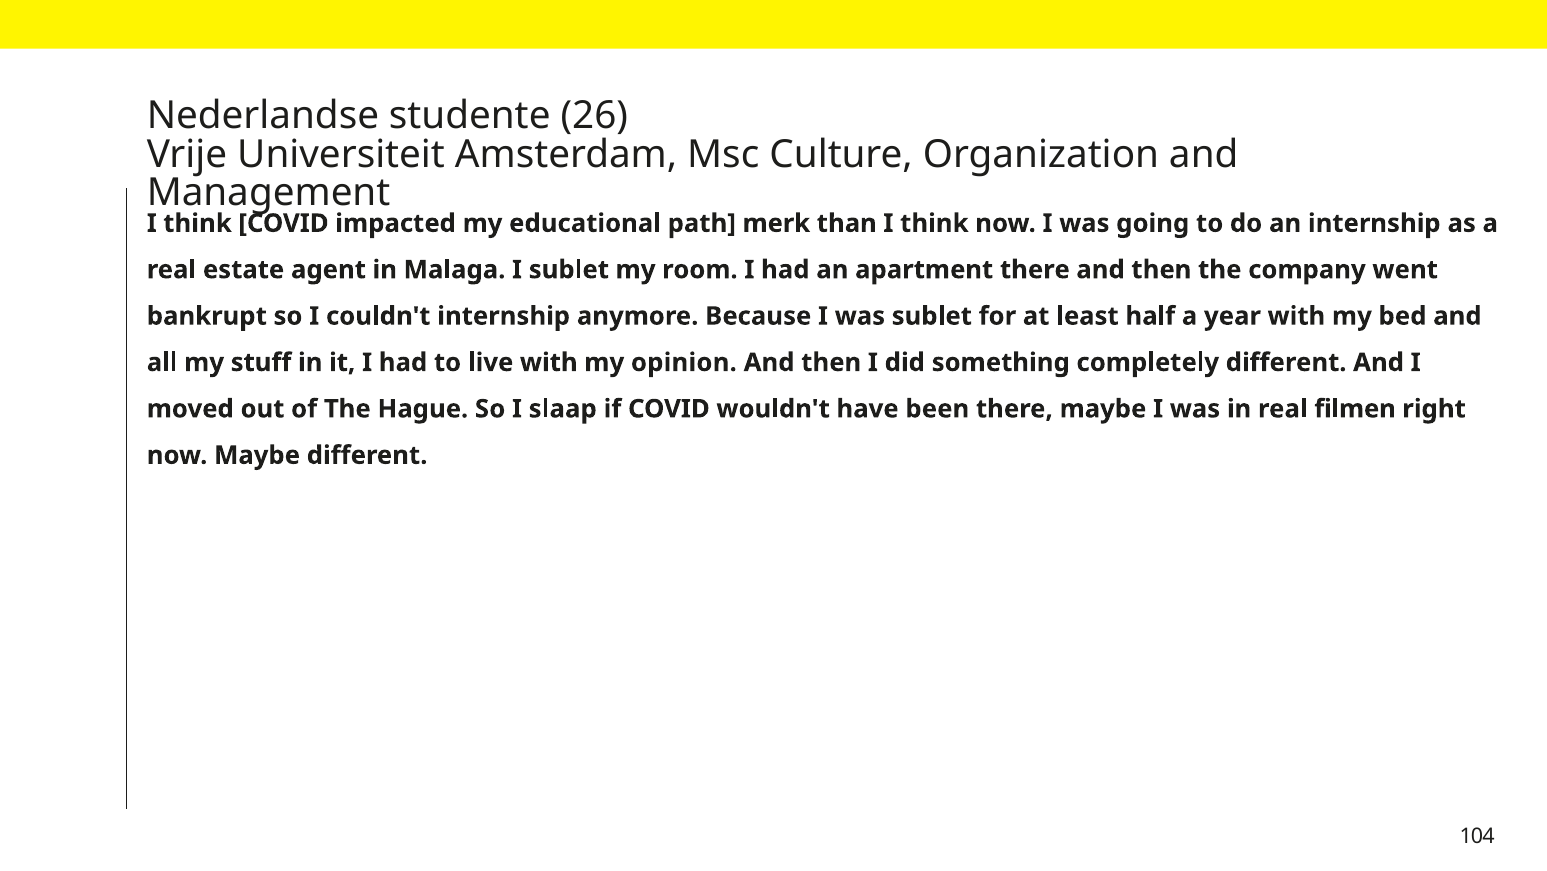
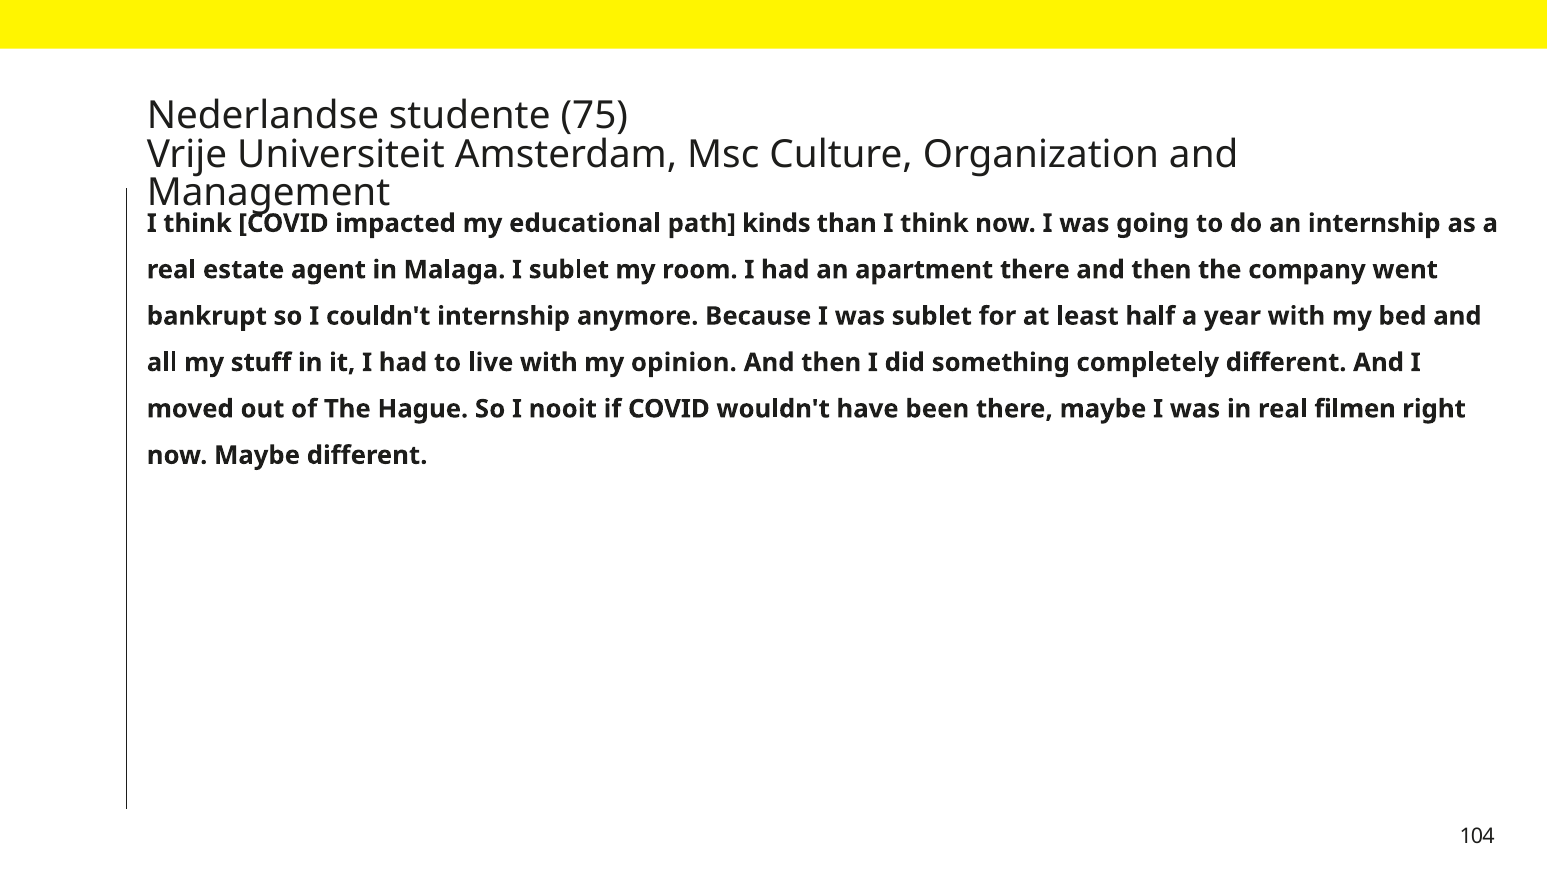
26: 26 -> 75 (594, 116)
merk: merk -> kinds (776, 223)
slaap: slaap -> nooit (563, 409)
